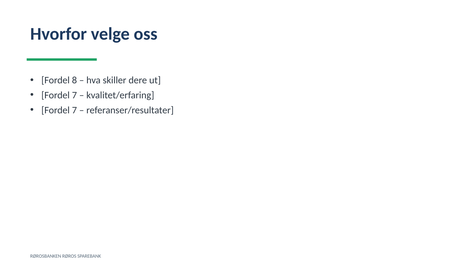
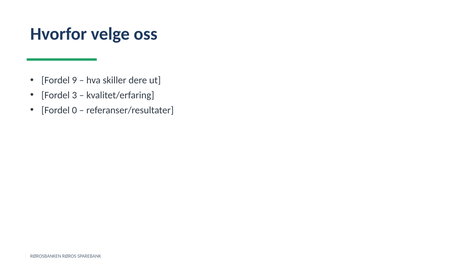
8: 8 -> 9 (74, 80)
7: 7 -> 3 (74, 95)
7: 7 -> 0 (74, 110)
